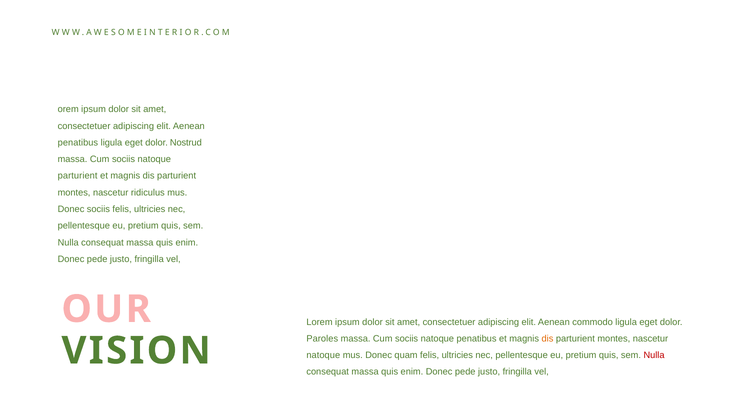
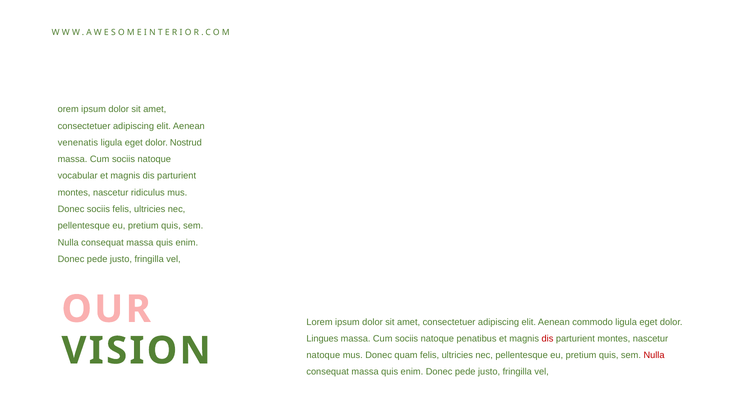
penatibus: penatibus -> venenatis (78, 143)
parturient: parturient -> vocabular (78, 176)
Paroles: Paroles -> Lingues (322, 338)
dis colour: orange -> red (547, 338)
